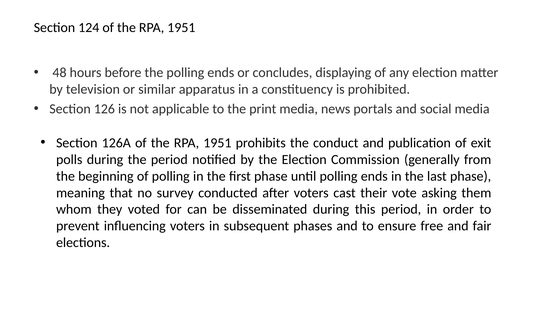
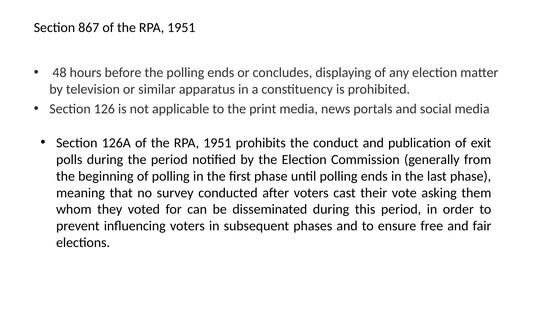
124: 124 -> 867 (89, 28)
